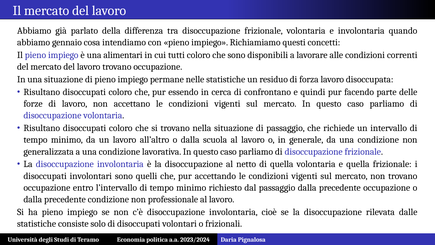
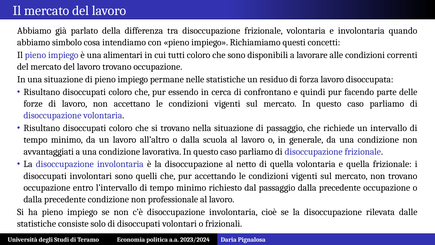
gennaio: gennaio -> simbolo (67, 42)
generalizzata: generalizzata -> avvantaggiati (49, 151)
